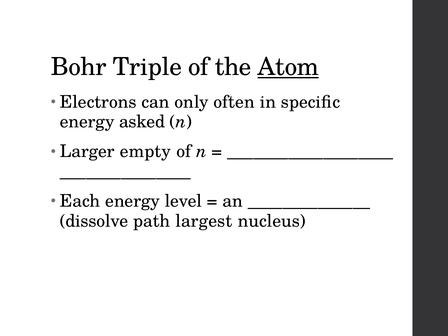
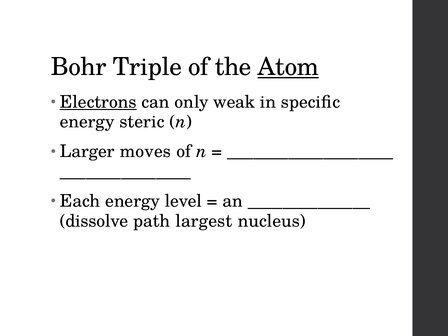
Electrons underline: none -> present (98, 102)
often: often -> weak (234, 102)
asked: asked -> steric (142, 122)
empty: empty -> moves (145, 152)
